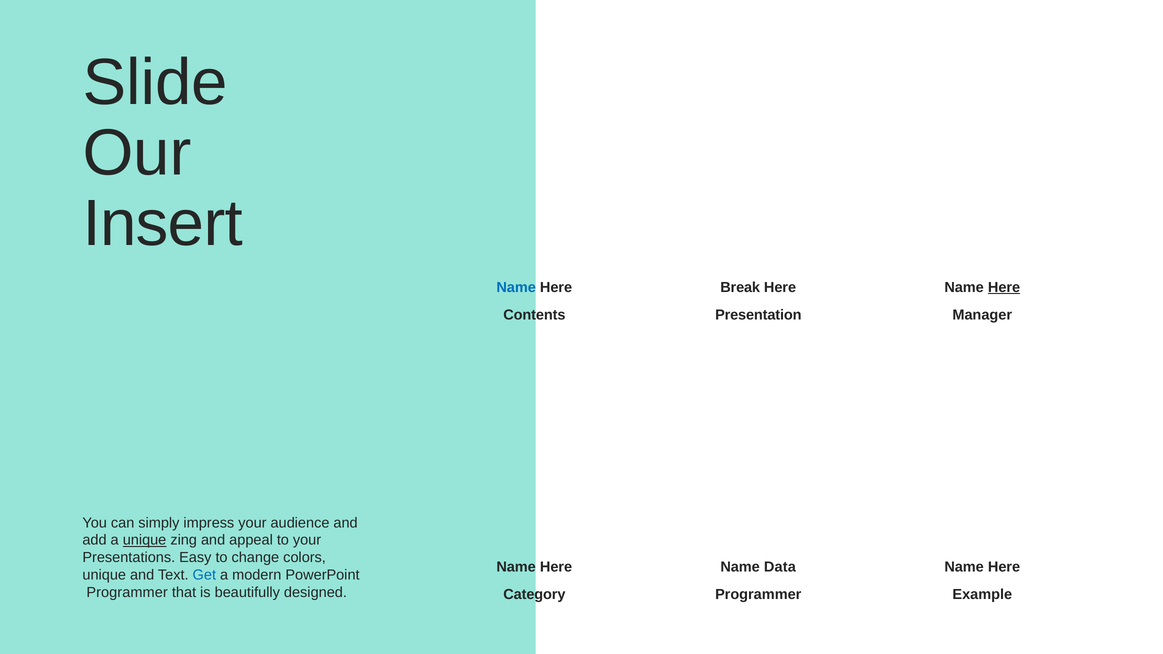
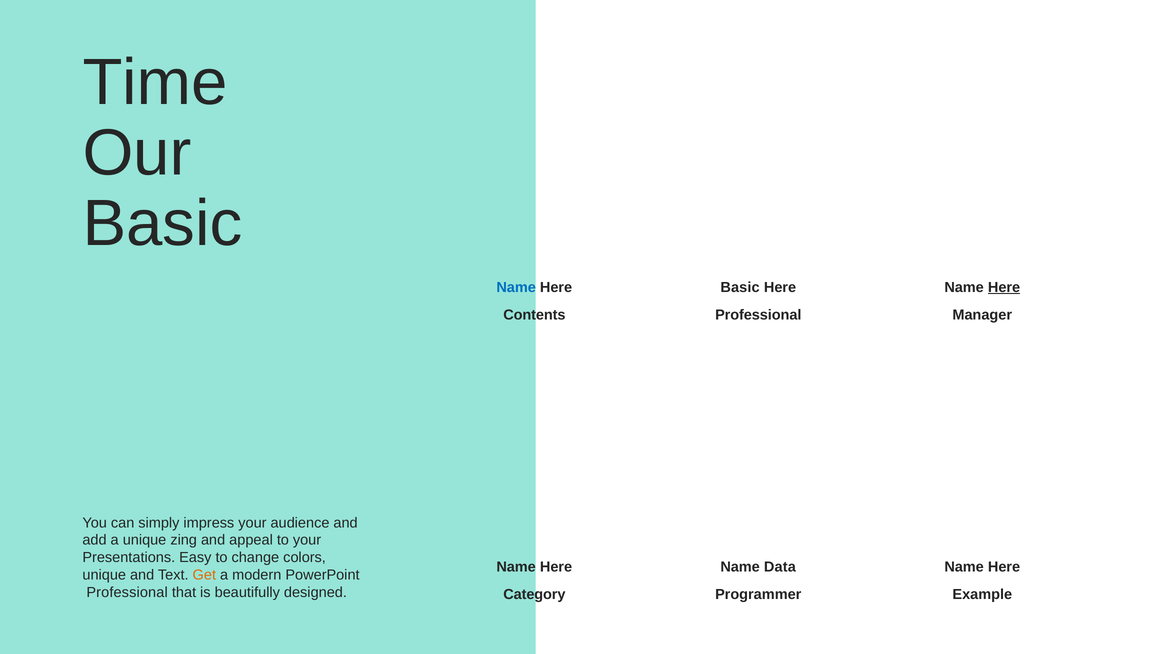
Slide: Slide -> Time (155, 83)
Insert: Insert -> Basic (162, 224)
Break: Break -> Basic (740, 287)
Presentation: Presentation -> Professional (758, 315)
unique underline: present -> none (145, 540)
Get colour: blue -> orange (204, 575)
Programmer: Programmer -> Professional (127, 593)
